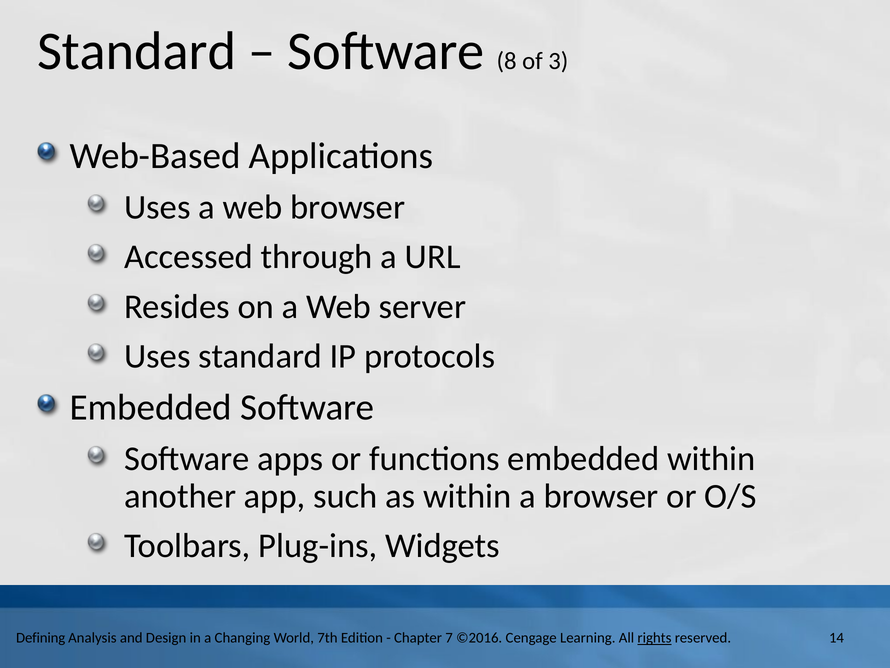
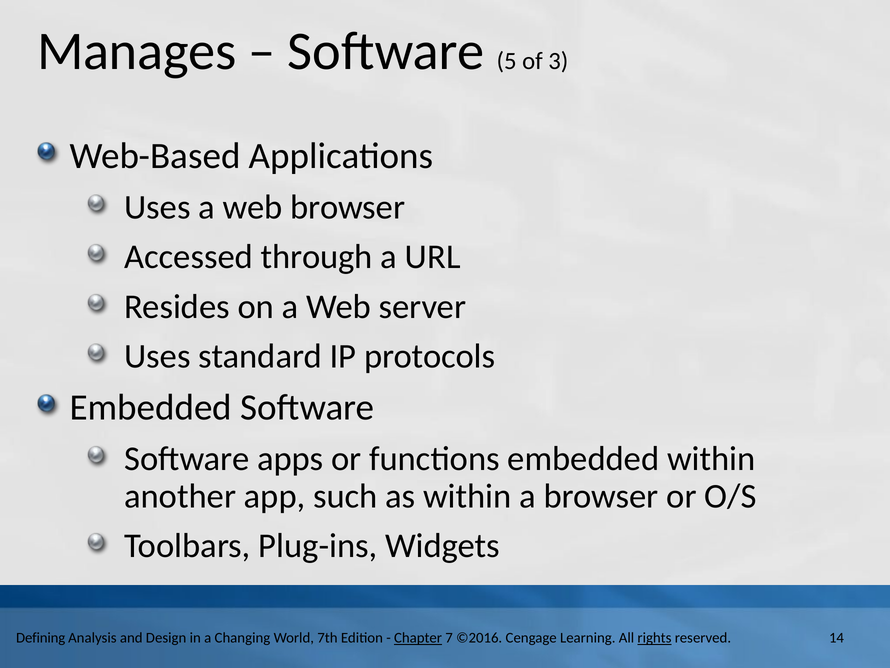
Standard: Standard -> Manages (137, 51)
8: 8 -> 5 (507, 61)
Chapter underline: none -> present (418, 637)
